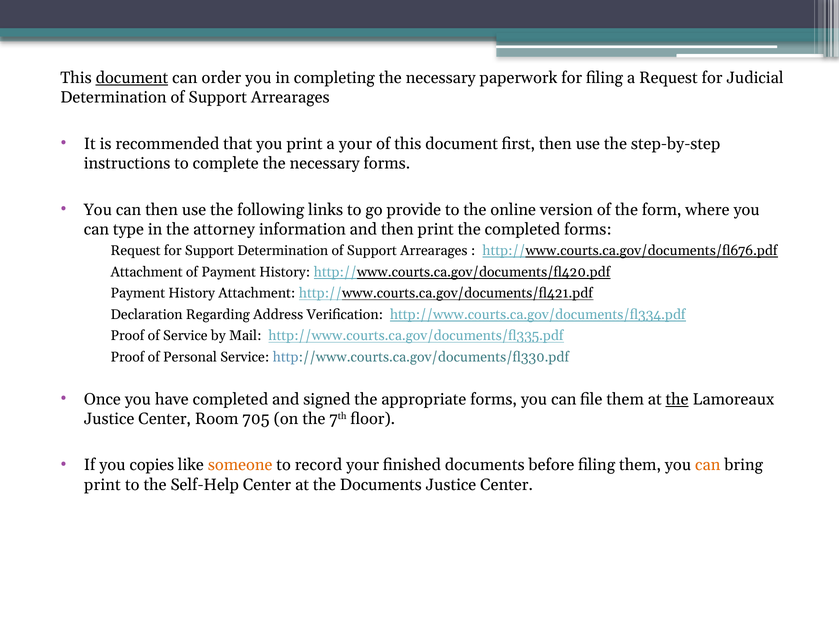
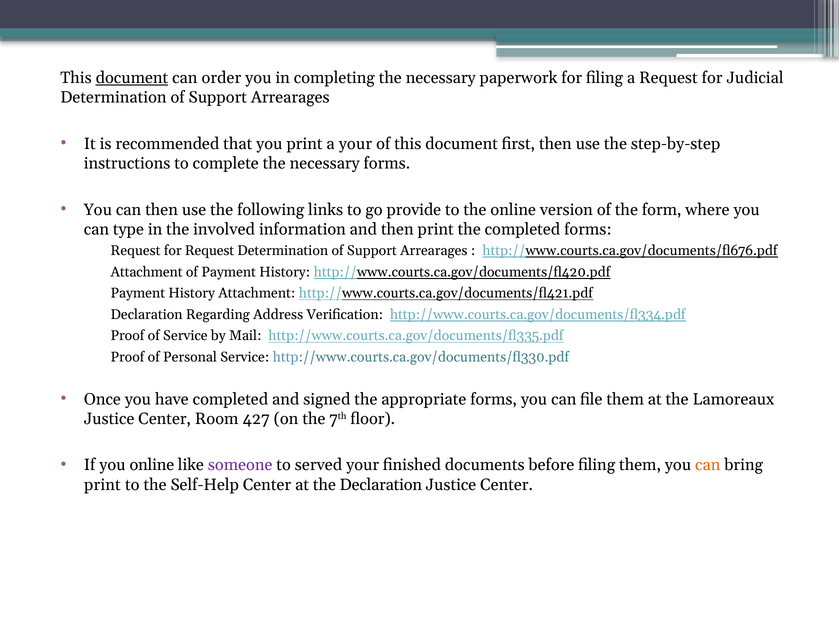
attorney: attorney -> involved (224, 229)
for Support: Support -> Request (210, 251)
the underline: present -> none (677, 399)
705: 705 -> 427 (256, 419)
you copies: copies -> online (152, 465)
someone colour: orange -> purple (240, 465)
record: record -> served (318, 465)
the Documents: Documents -> Declaration (381, 485)
